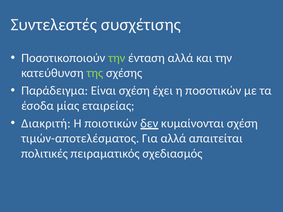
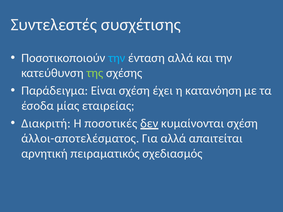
την colour: light green -> light blue (117, 58)
ποσοτικών: ποσοτικών -> κατανόηση (213, 91)
ποιοτικών: ποιοτικών -> ποσοτικές (111, 123)
τιμών-αποτελέσματος: τιμών-αποτελέσματος -> άλλοι-αποτελέσματος (80, 139)
πολιτικές: πολιτικές -> αρνητική (44, 154)
